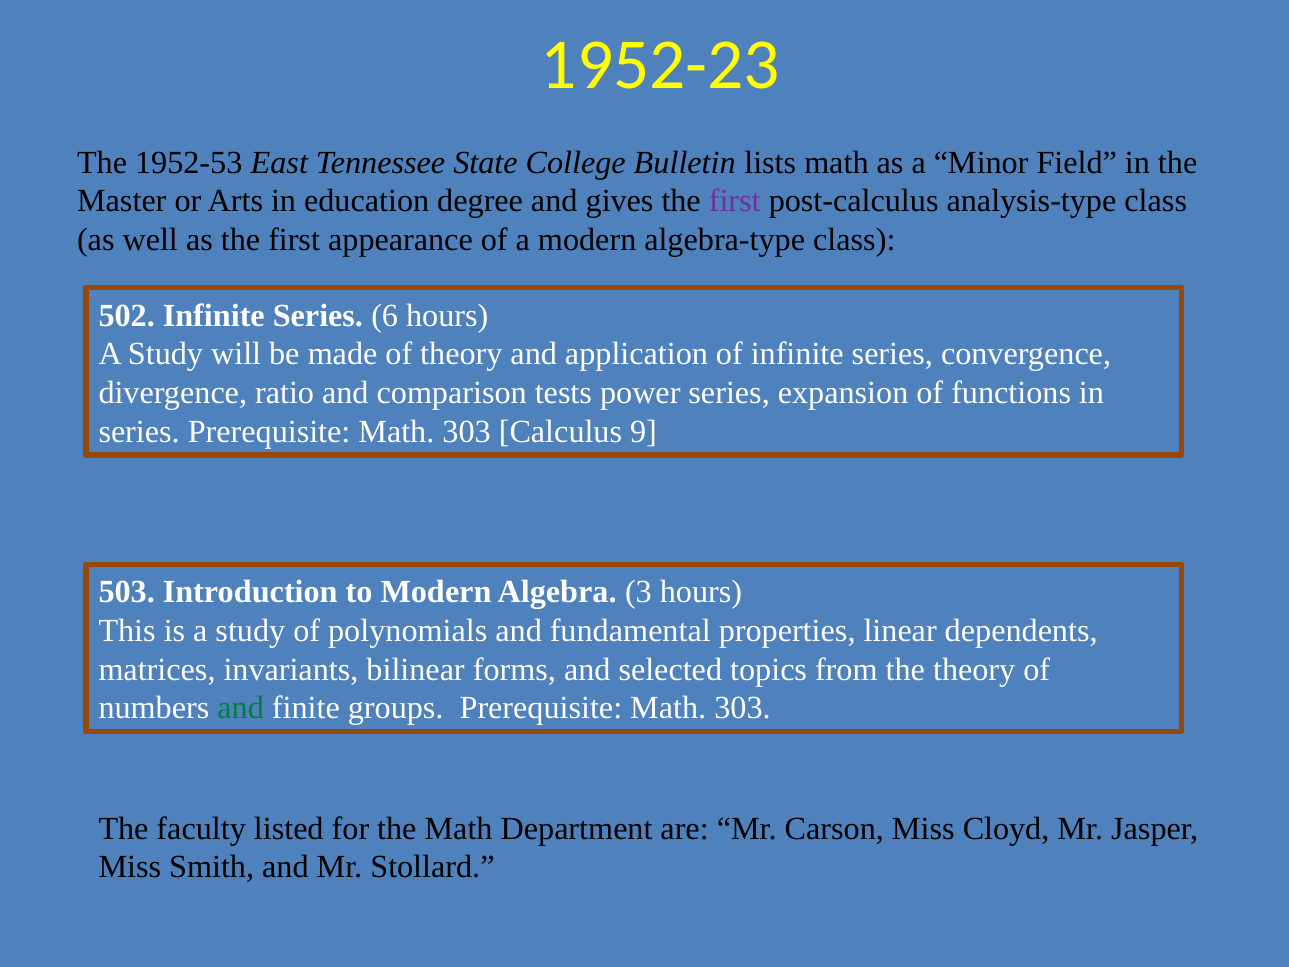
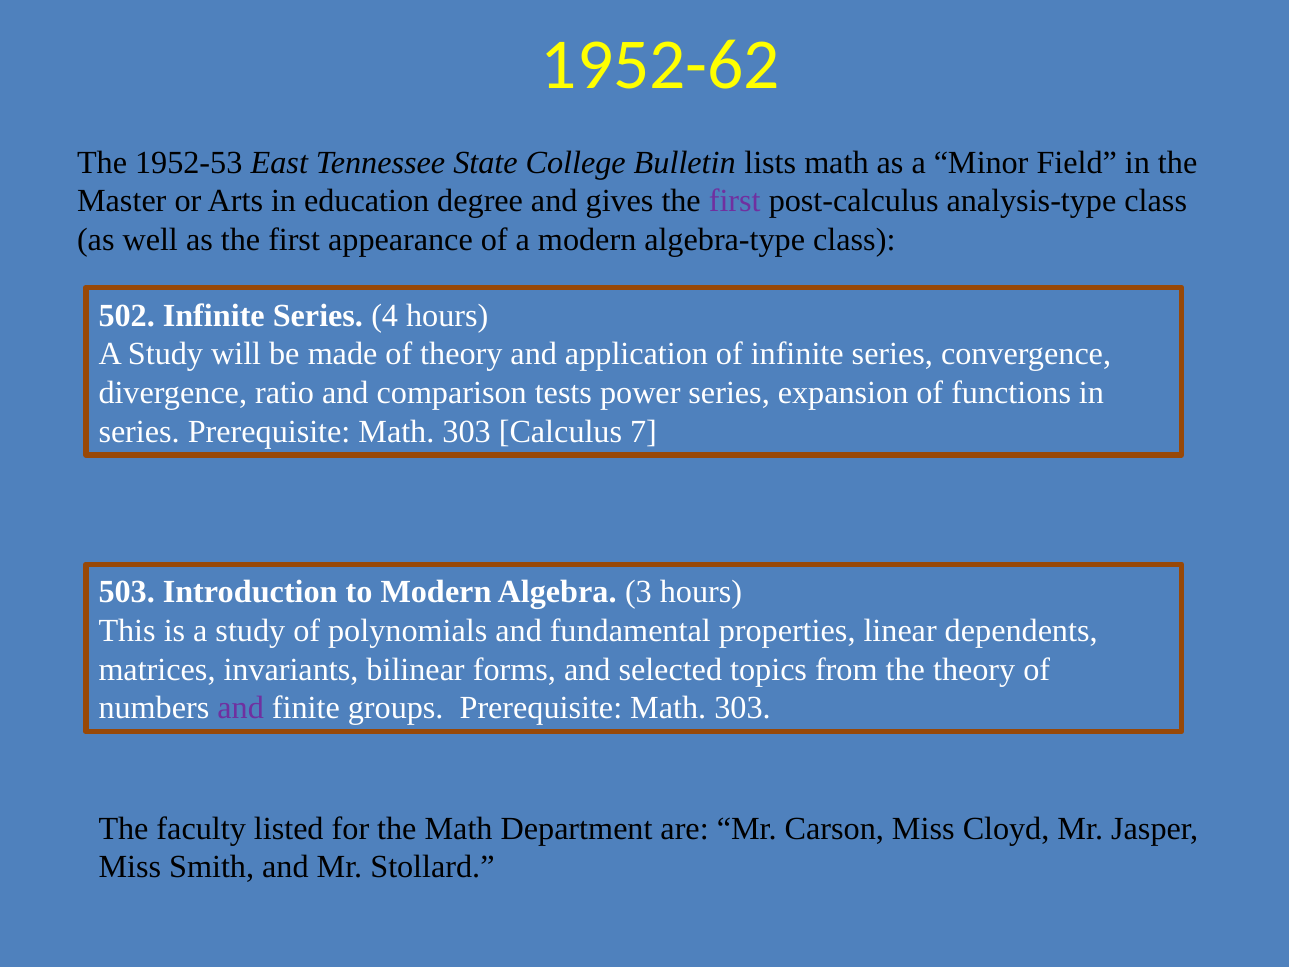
1952-23: 1952-23 -> 1952-62 (660, 65)
6: 6 -> 4 (385, 315)
9: 9 -> 7 (644, 431)
and colour: green -> purple (241, 708)
